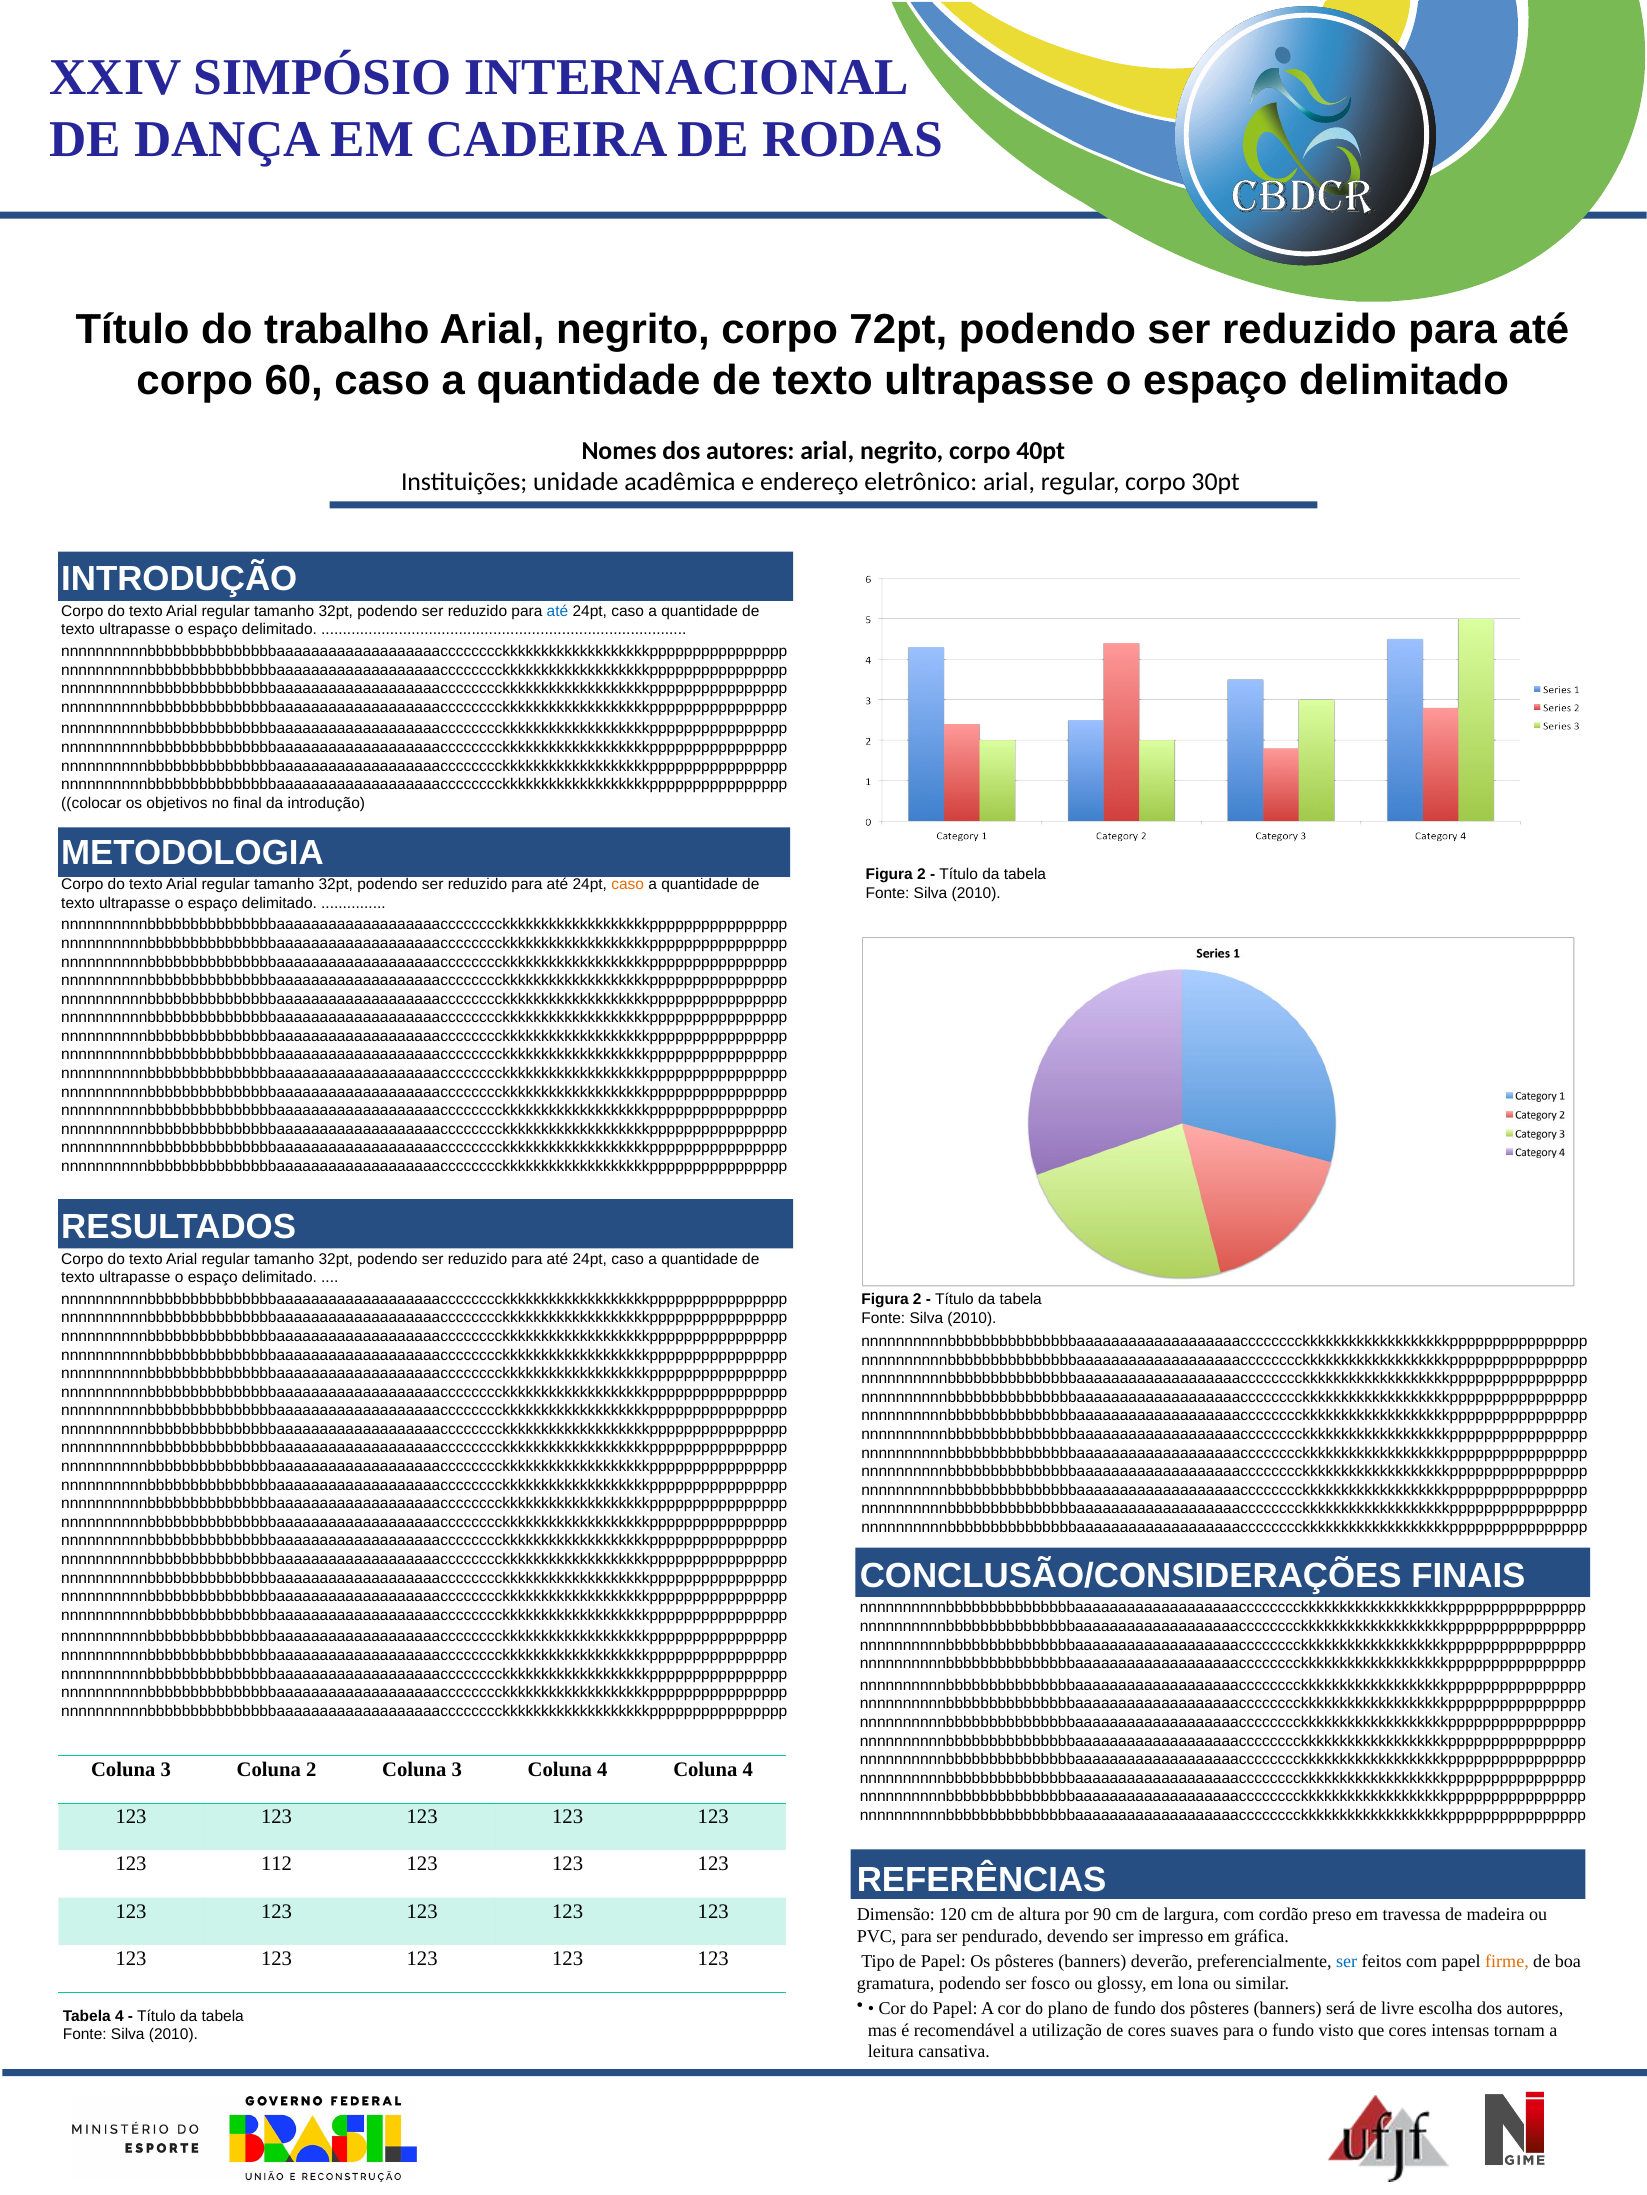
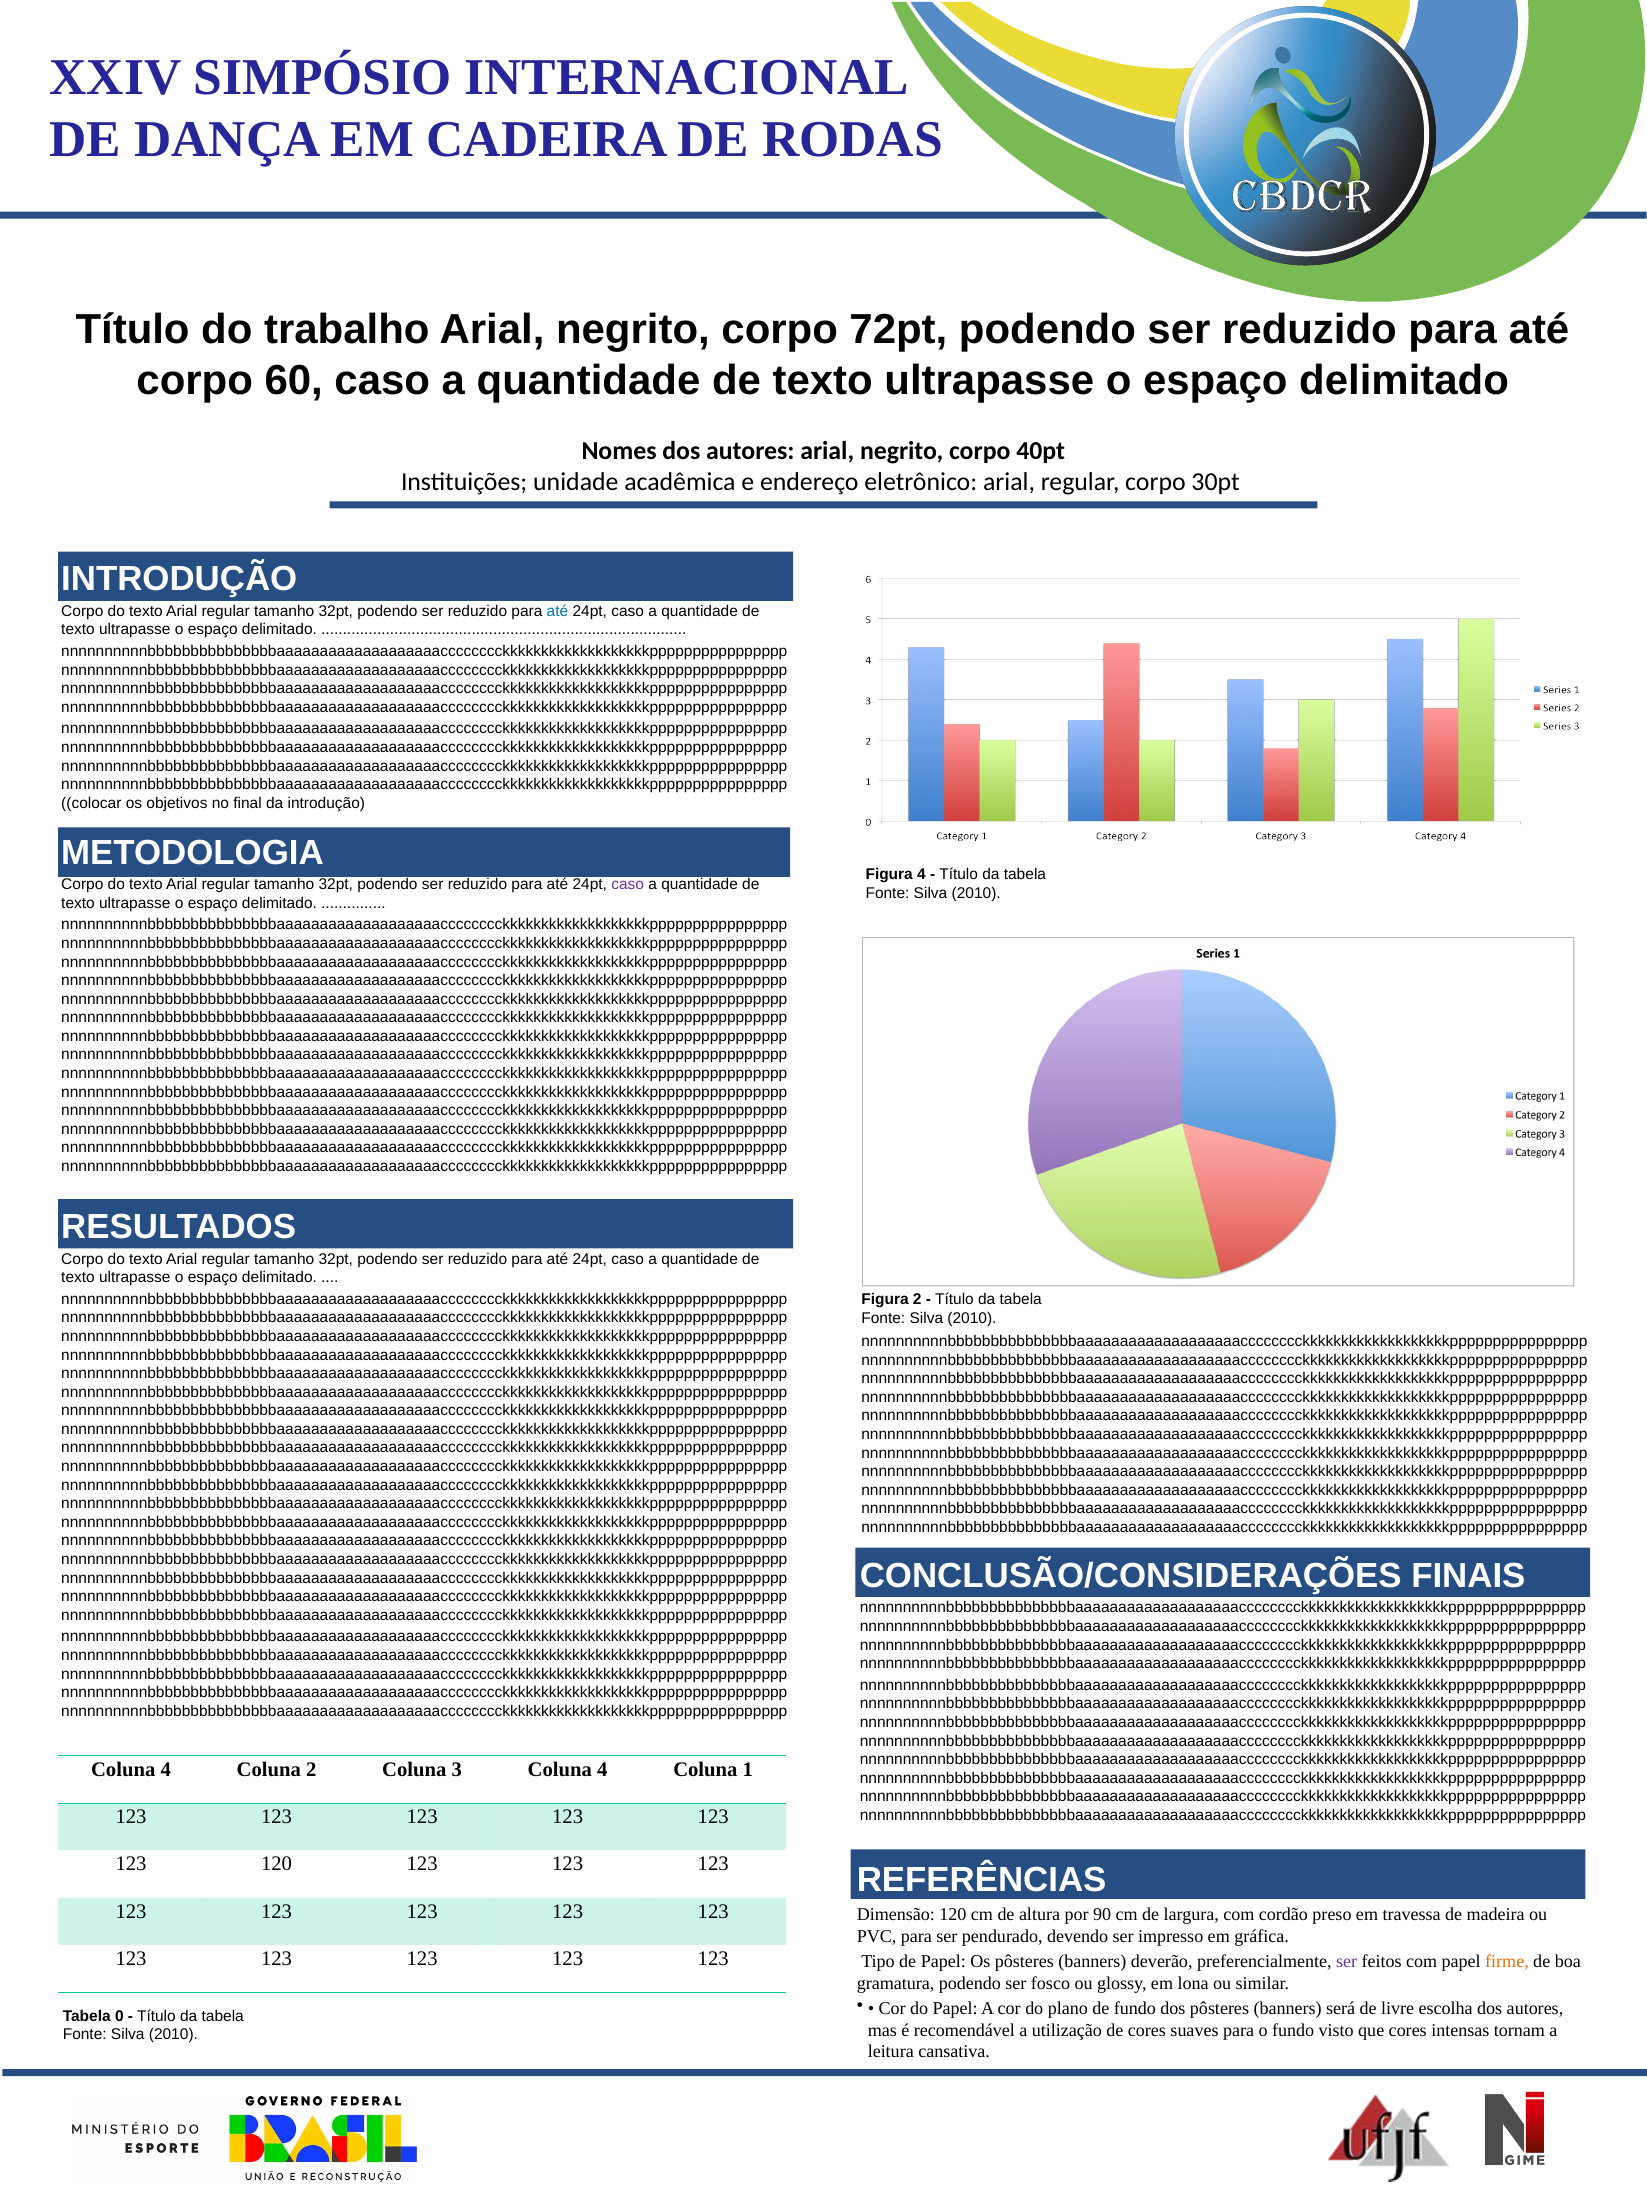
2: 2 -> 4 (921, 875)
caso colour: orange -> purple (628, 885)
3: 3 -> 4 (166, 1770)
4 Coluna 4: 4 -> 1 (748, 1770)
123 112: 112 -> 120 (277, 1865)
ser colour: blue -> purple (1347, 1962)
Tabela 4: 4 -> 0 (119, 2017)
